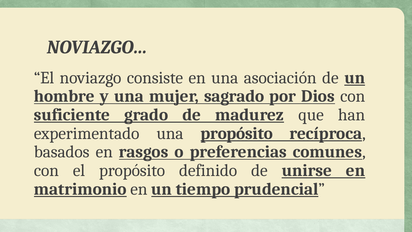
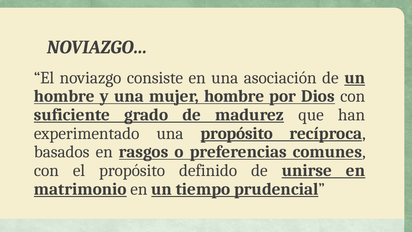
mujer sagrado: sagrado -> hombre (234, 96)
